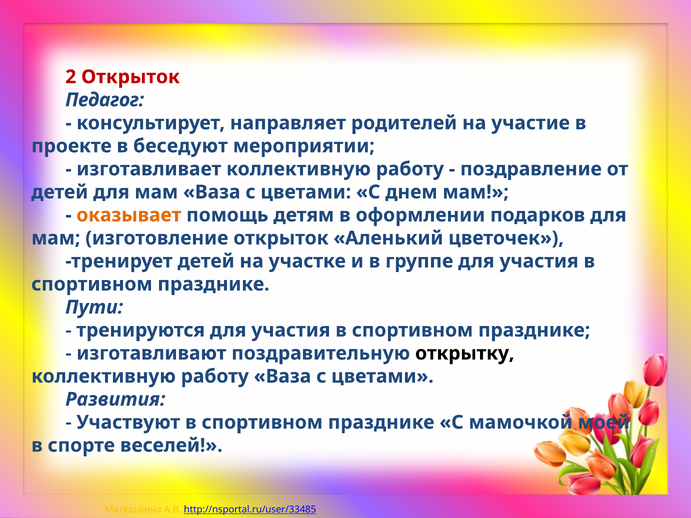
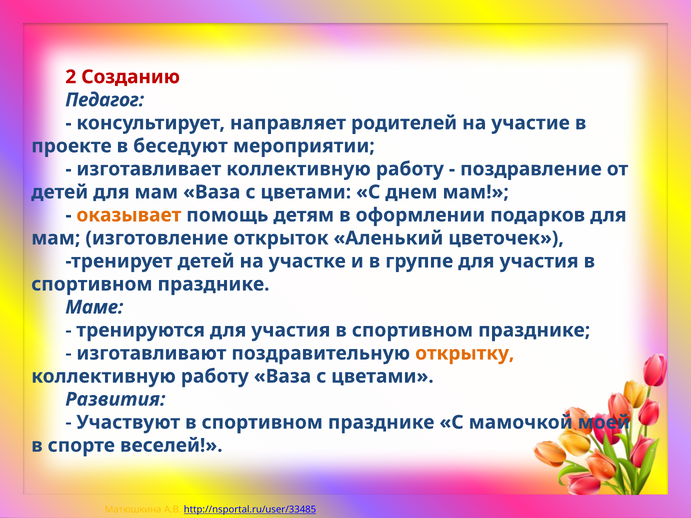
2 Открыток: Открыток -> Созданию (131, 77)
Пути: Пути -> Маме (94, 307)
открытку colour: black -> orange (465, 353)
